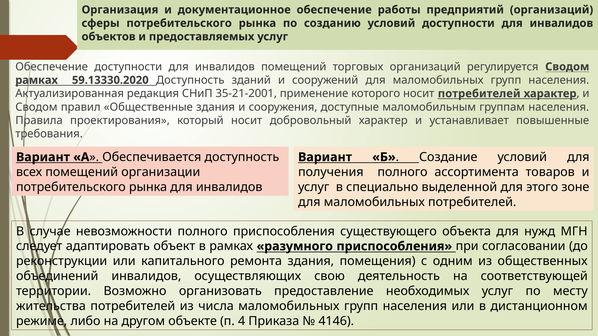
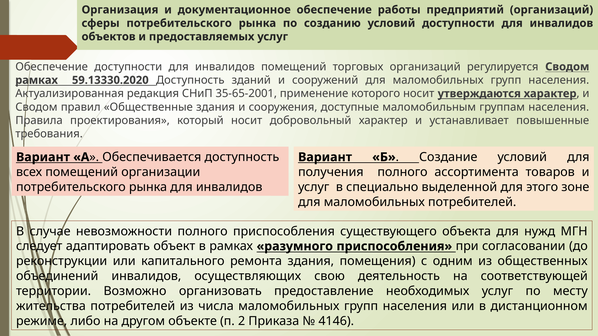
35-21-2001: 35-21-2001 -> 35-65-2001 (246, 94)
носит потребителей: потребителей -> утверждаются (479, 94)
4: 4 -> 2 (242, 321)
